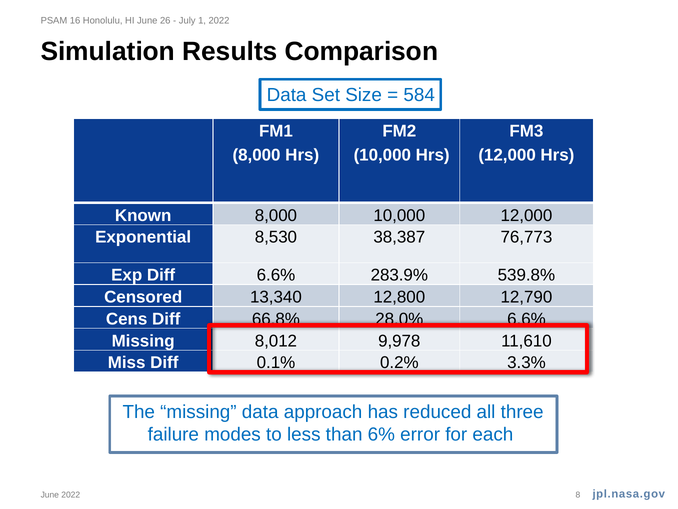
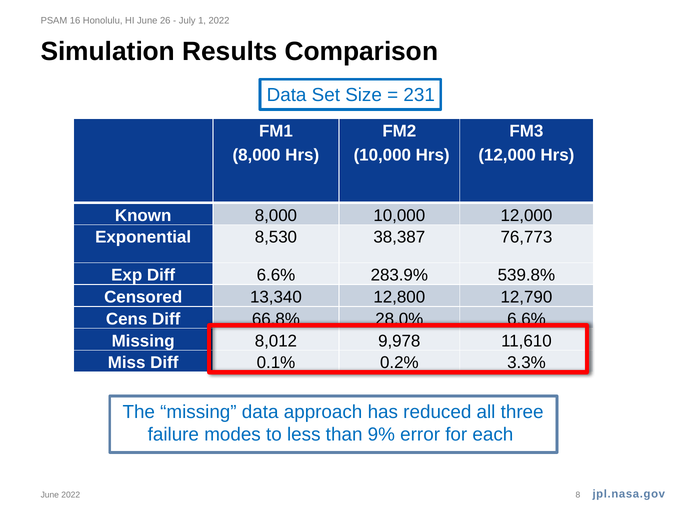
584: 584 -> 231 (419, 95)
6%: 6% -> 9% (381, 434)
